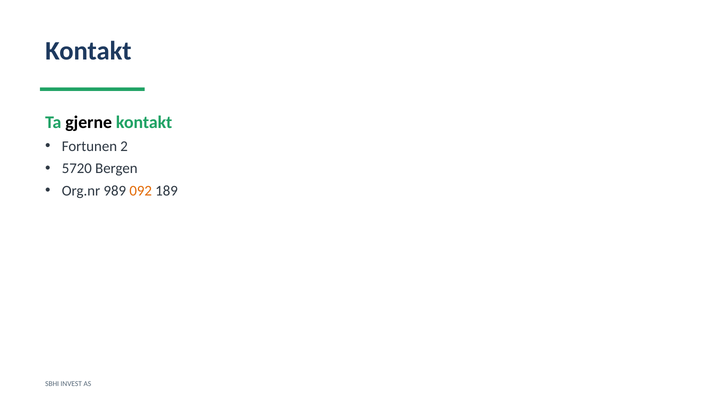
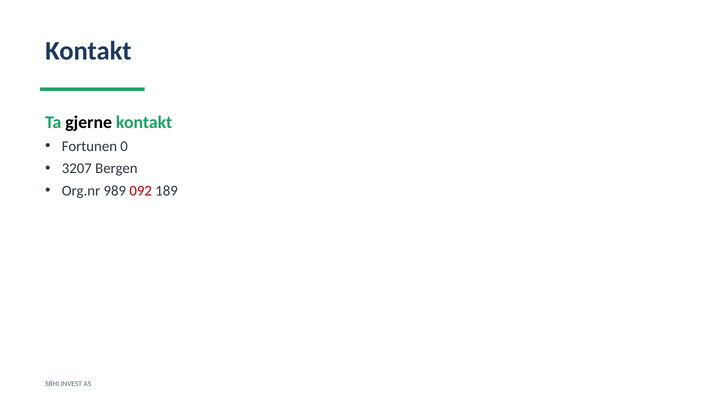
2: 2 -> 0 (124, 146)
5720: 5720 -> 3207 (77, 168)
092 colour: orange -> red (141, 190)
